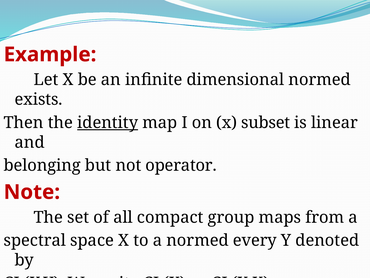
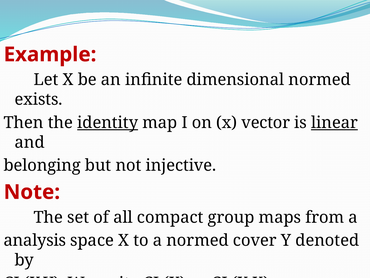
subset: subset -> vector (266, 122)
linear underline: none -> present (334, 122)
operator: operator -> injective (181, 165)
spectral: spectral -> analysis (35, 240)
every: every -> cover (255, 240)
